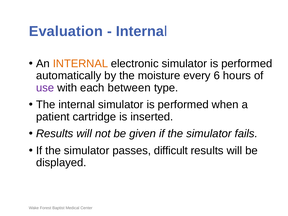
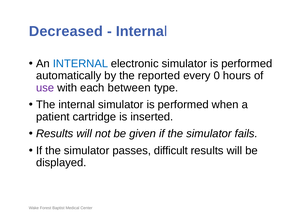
Evaluation: Evaluation -> Decreased (66, 31)
INTERNAL colour: orange -> blue (80, 64)
moisture: moisture -> reported (159, 76)
6: 6 -> 0 (217, 76)
